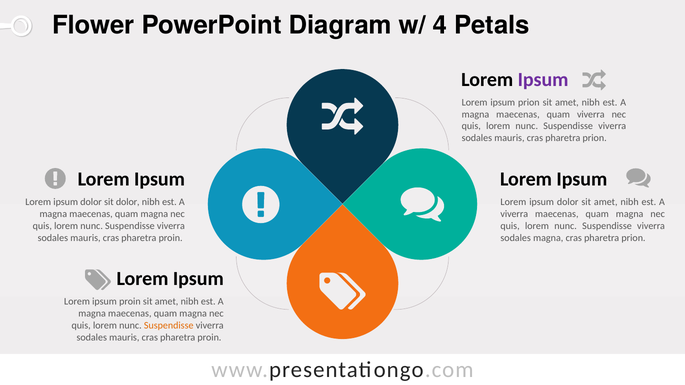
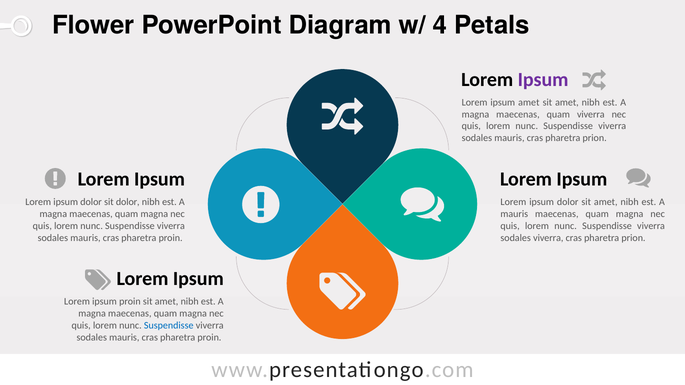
ipsum prion: prion -> amet (529, 102)
viverra: viverra -> mauris (514, 214)
sodales magna: magna -> viverra (548, 238)
Suspendisse colour: orange -> blue (169, 326)
